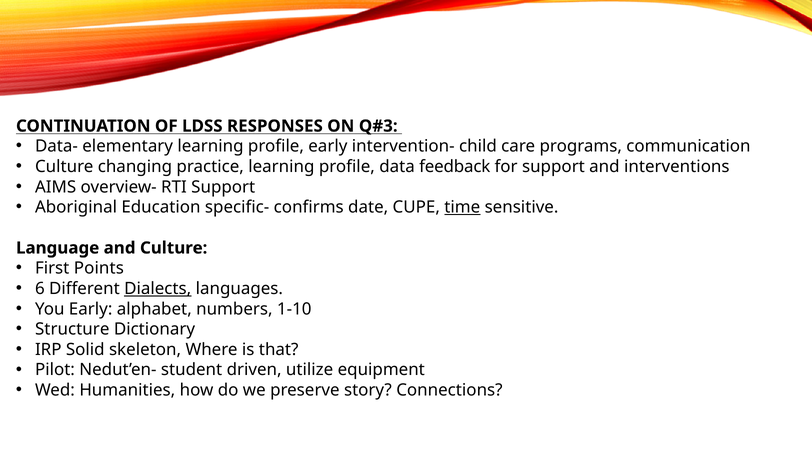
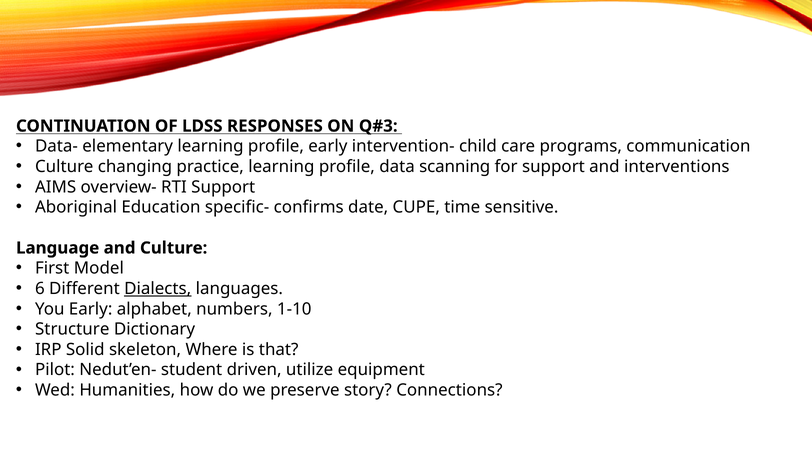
feedback: feedback -> scanning (455, 167)
time underline: present -> none (462, 207)
Points: Points -> Model (99, 268)
